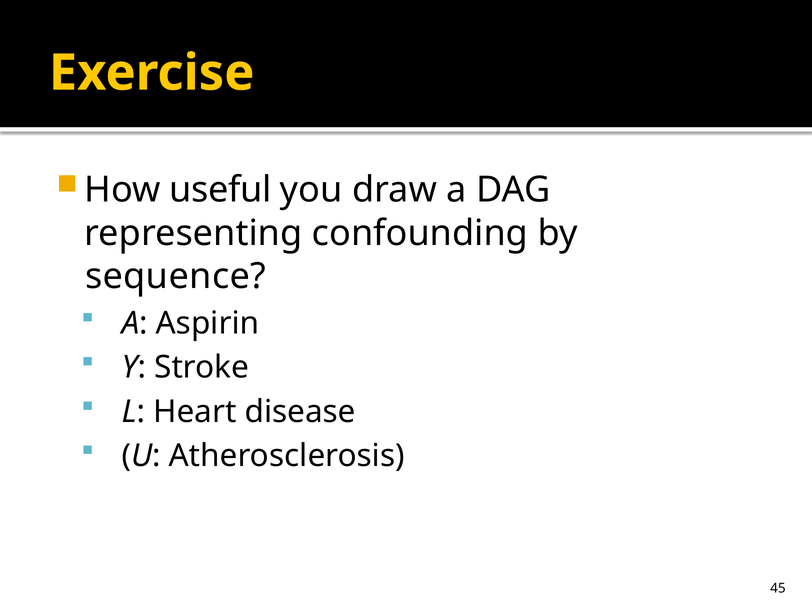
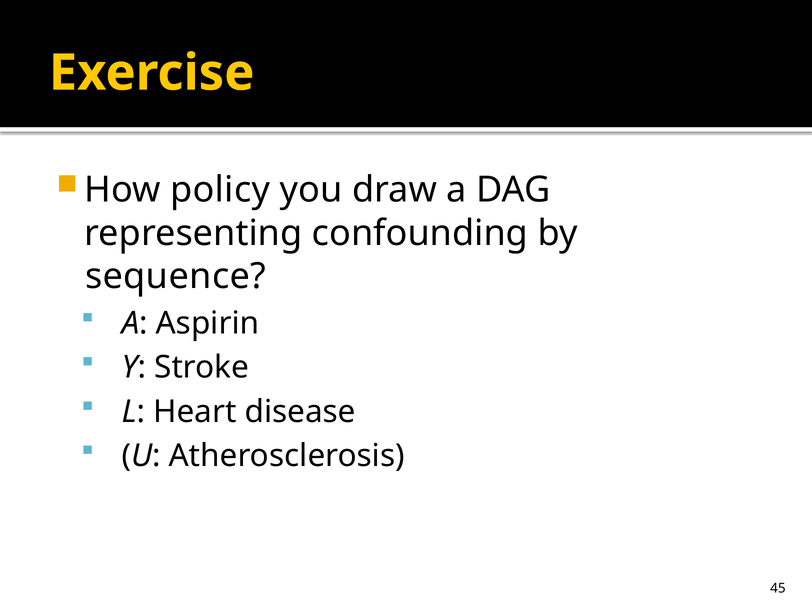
useful: useful -> policy (220, 190)
